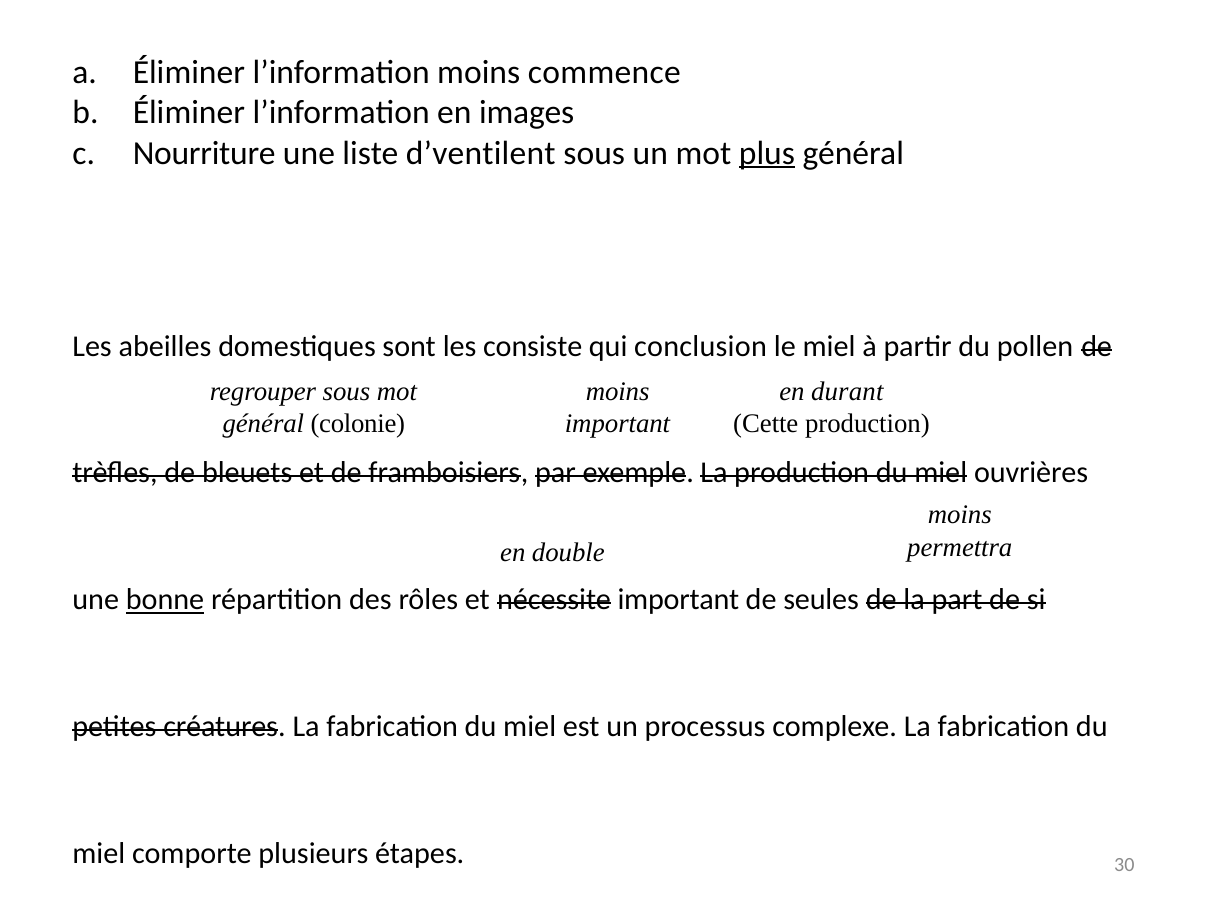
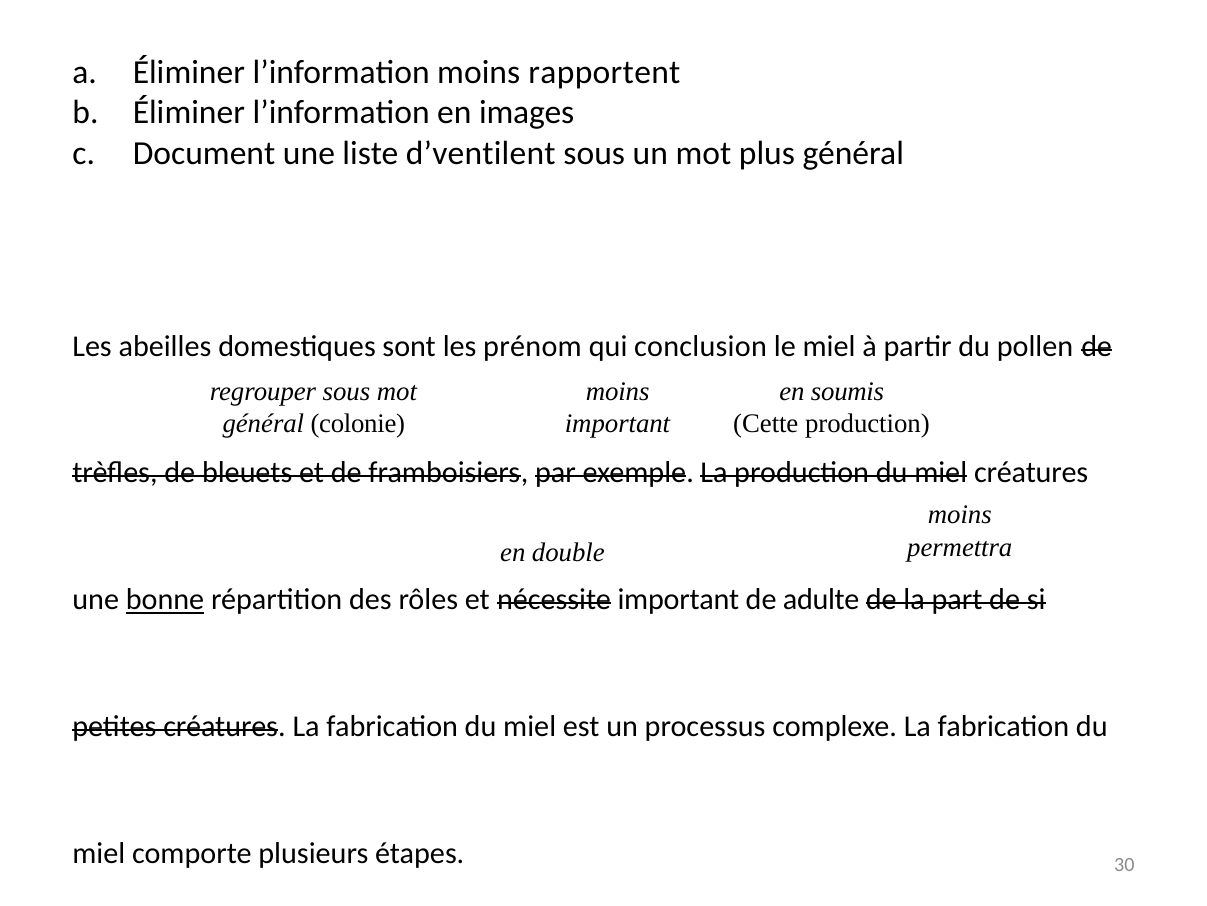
commence: commence -> rapportent (604, 72)
Nourriture: Nourriture -> Document (204, 153)
plus underline: present -> none (767, 153)
consiste: consiste -> prénom (532, 346)
durant: durant -> soumis (848, 391)
miel ouvrières: ouvrières -> créatures (1031, 473)
seules: seules -> adulte (821, 599)
